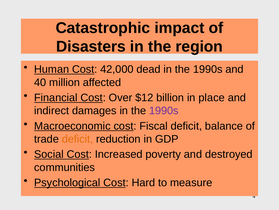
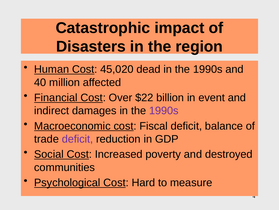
42,000: 42,000 -> 45,020 (117, 69)
$12: $12 -> $22 (144, 97)
place: place -> event (212, 97)
deficit colour: orange -> purple (77, 139)
